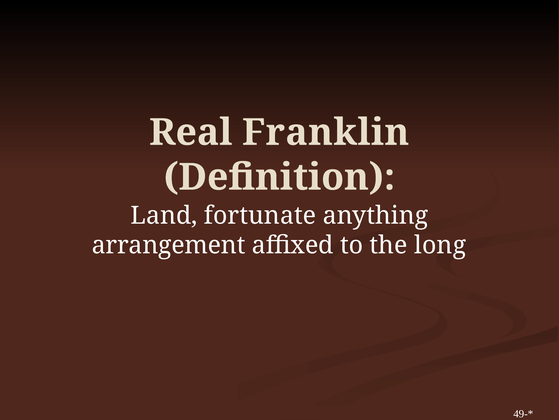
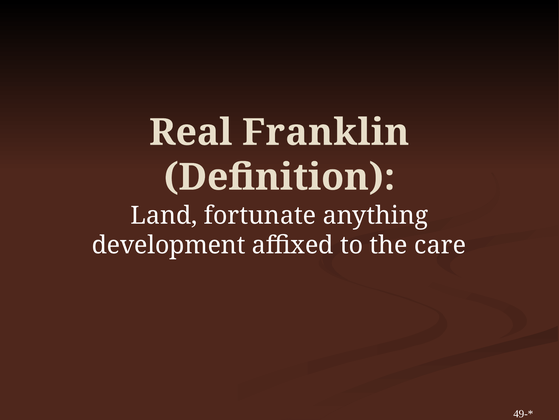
arrangement: arrangement -> development (169, 245)
long: long -> care (440, 245)
